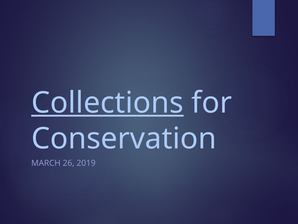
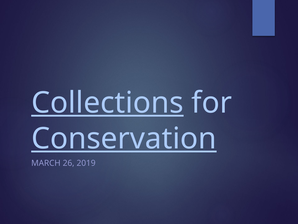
Conservation underline: none -> present (124, 138)
